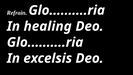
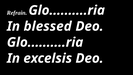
healing: healing -> blessed (48, 26)
